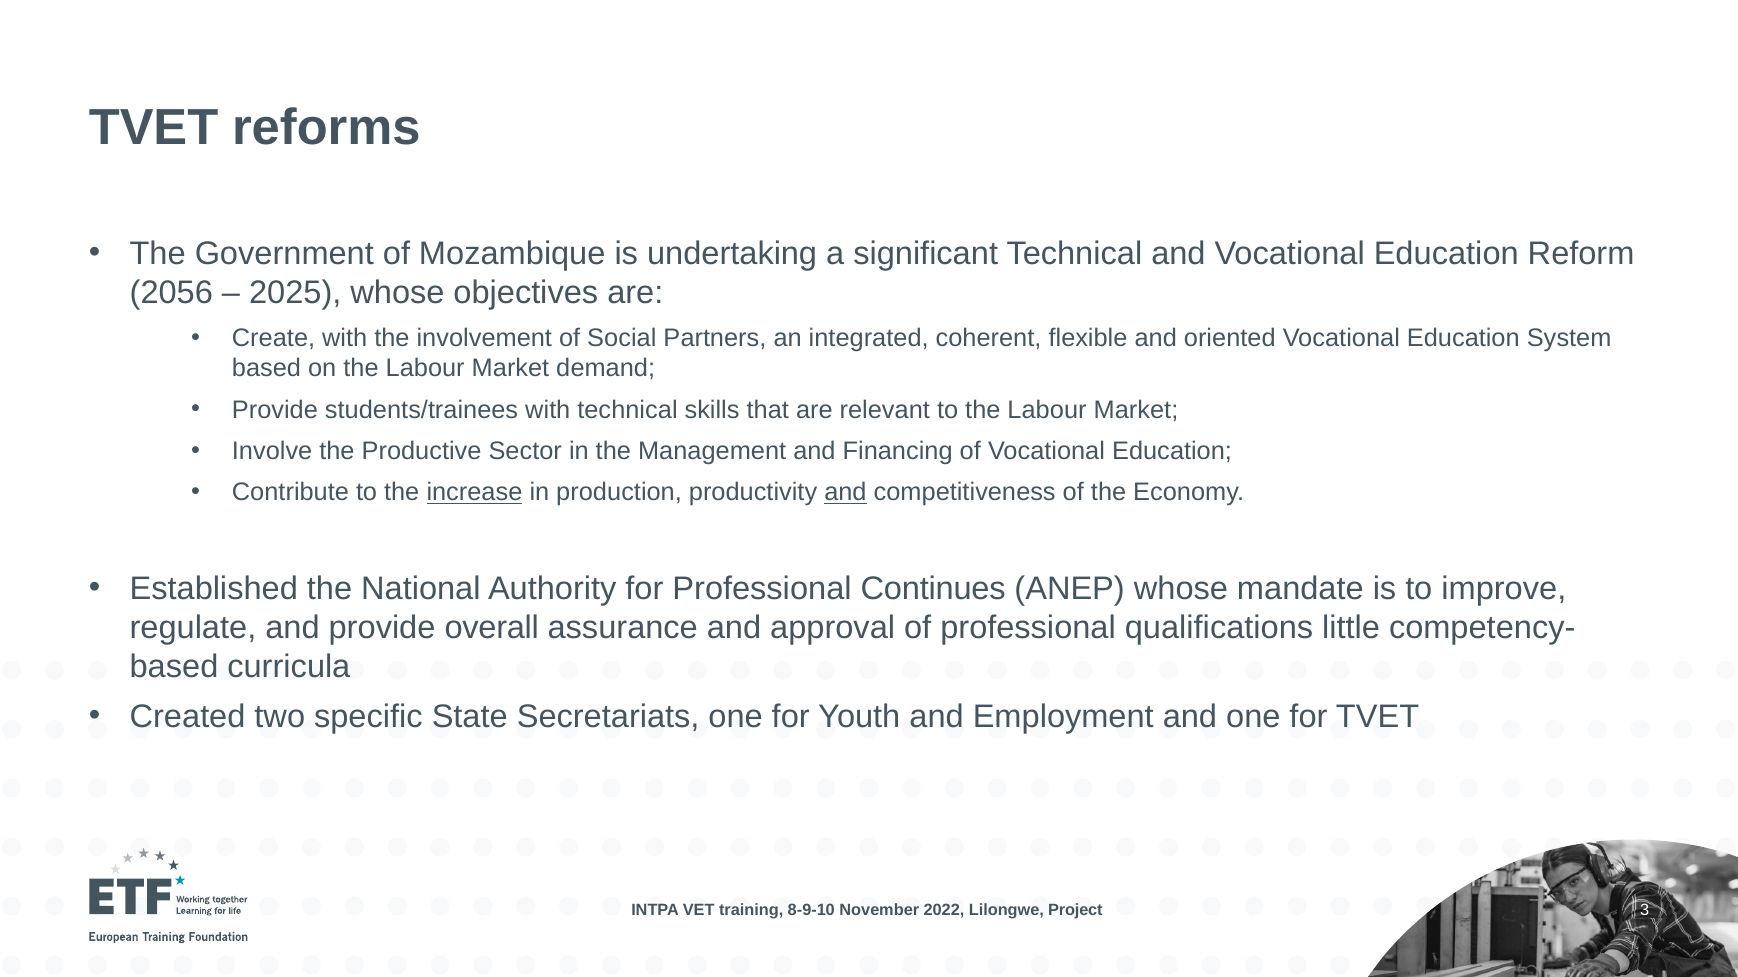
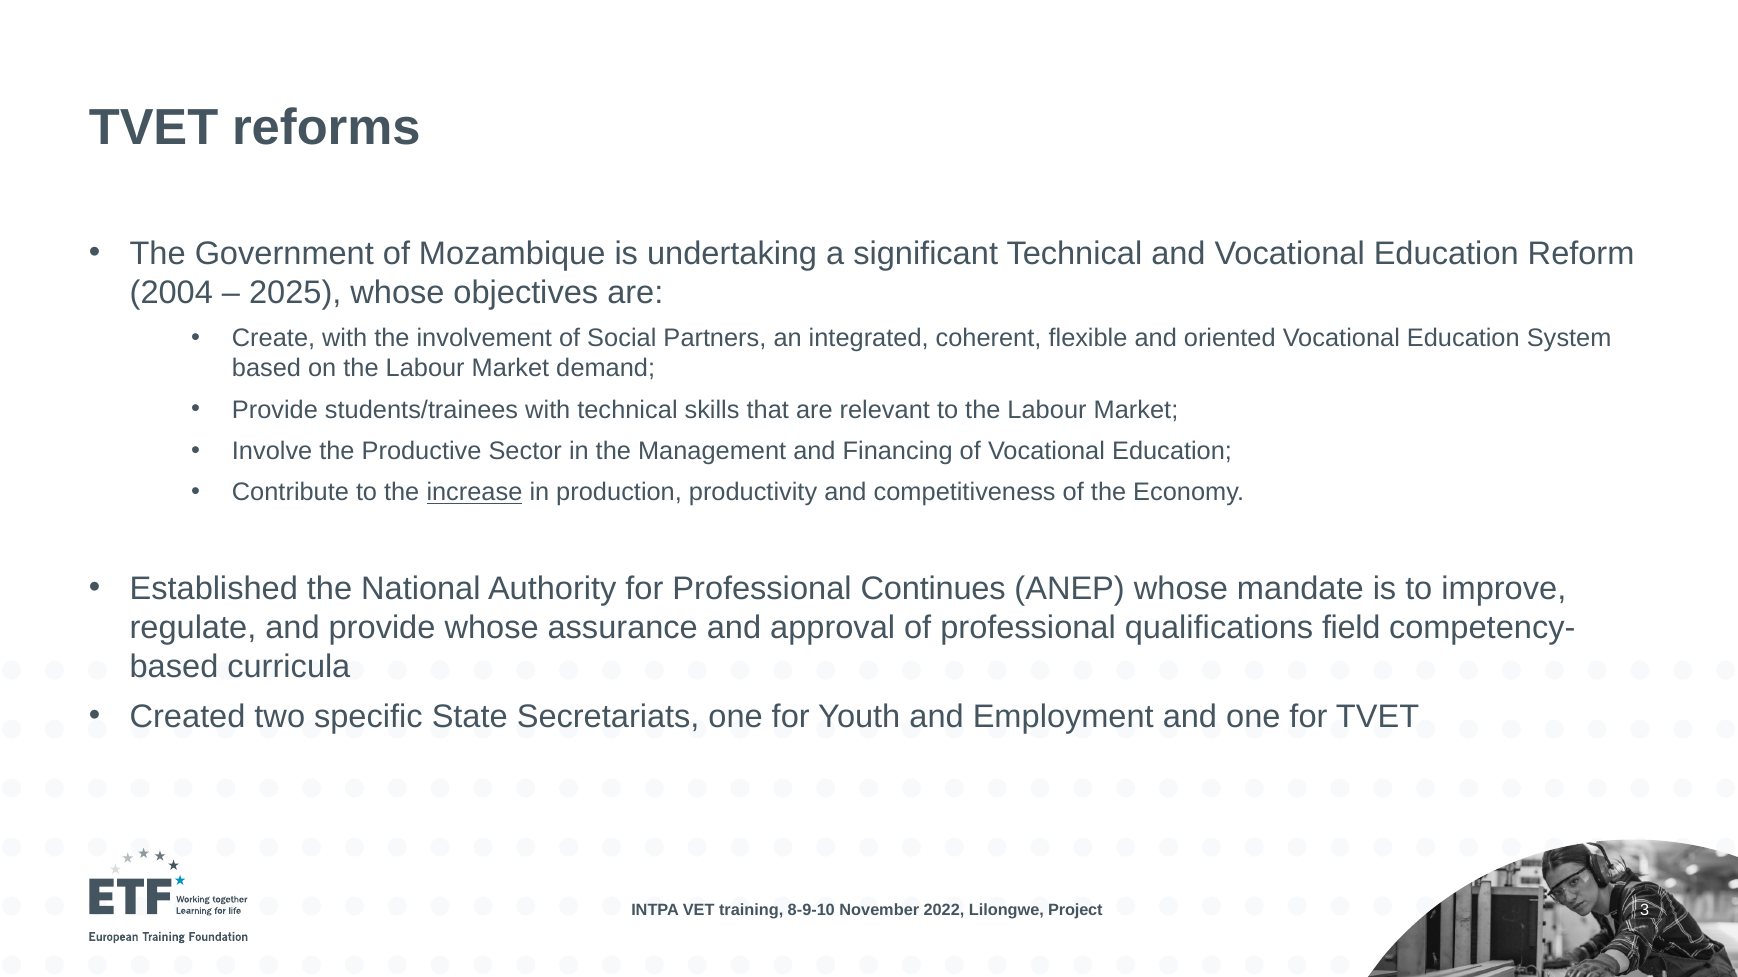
2056: 2056 -> 2004 (171, 293)
and underline: present -> none (845, 493)
provide overall: overall -> whose (492, 628)
little: little -> field (1351, 628)
